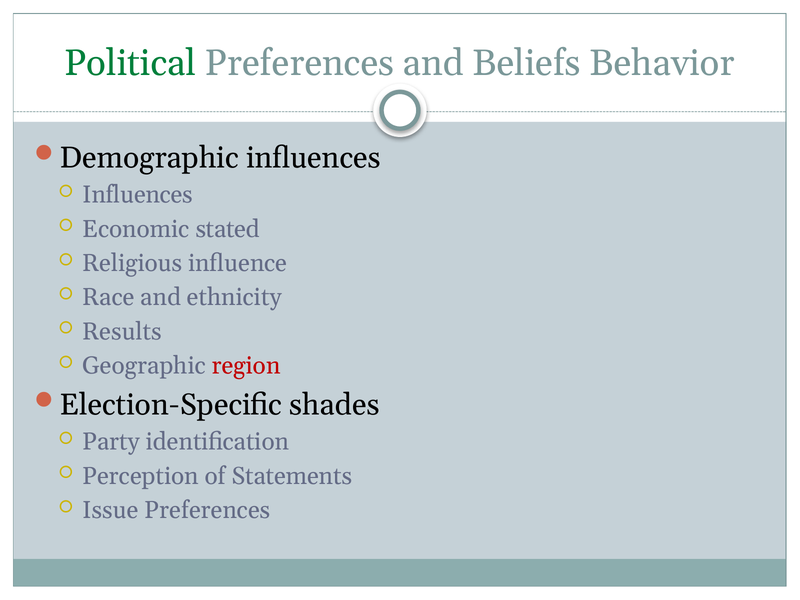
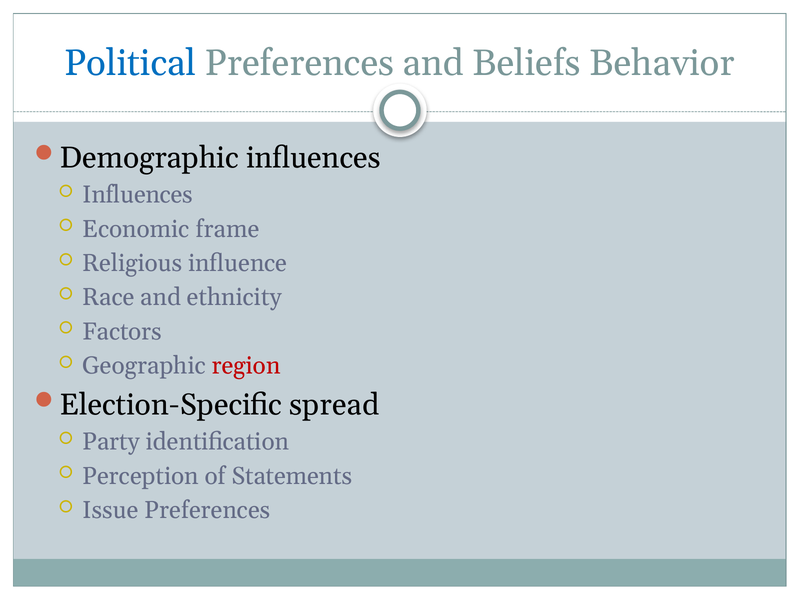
Political colour: green -> blue (130, 63)
stated: stated -> frame (228, 229)
Results: Results -> Factors (122, 331)
shades: shades -> spread (334, 405)
